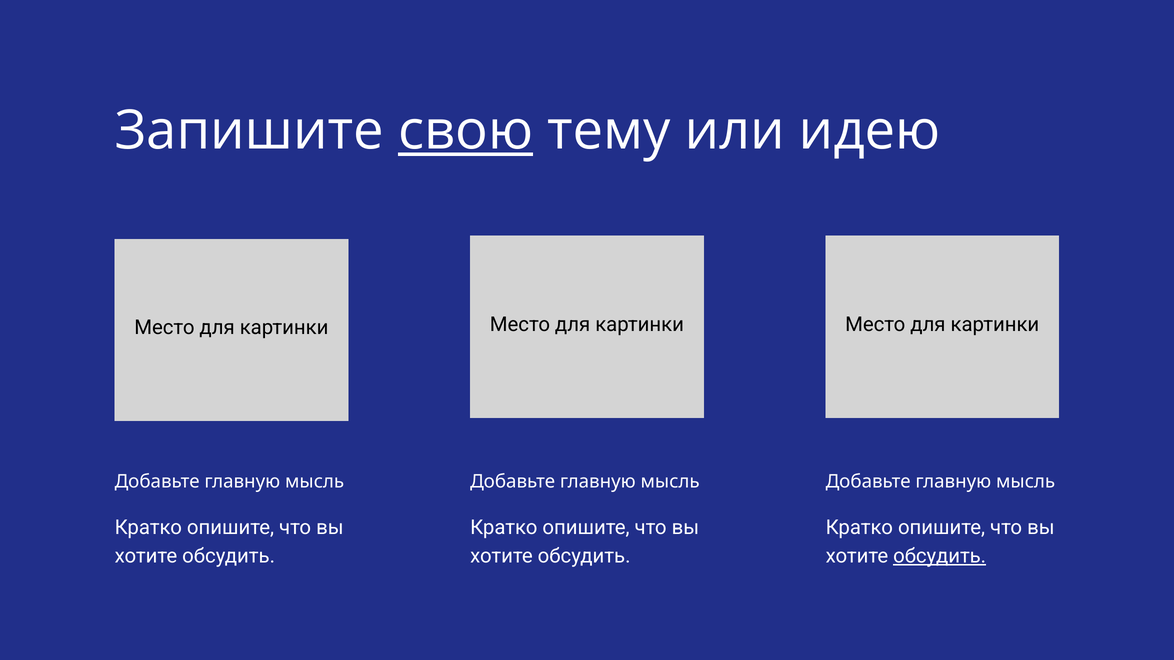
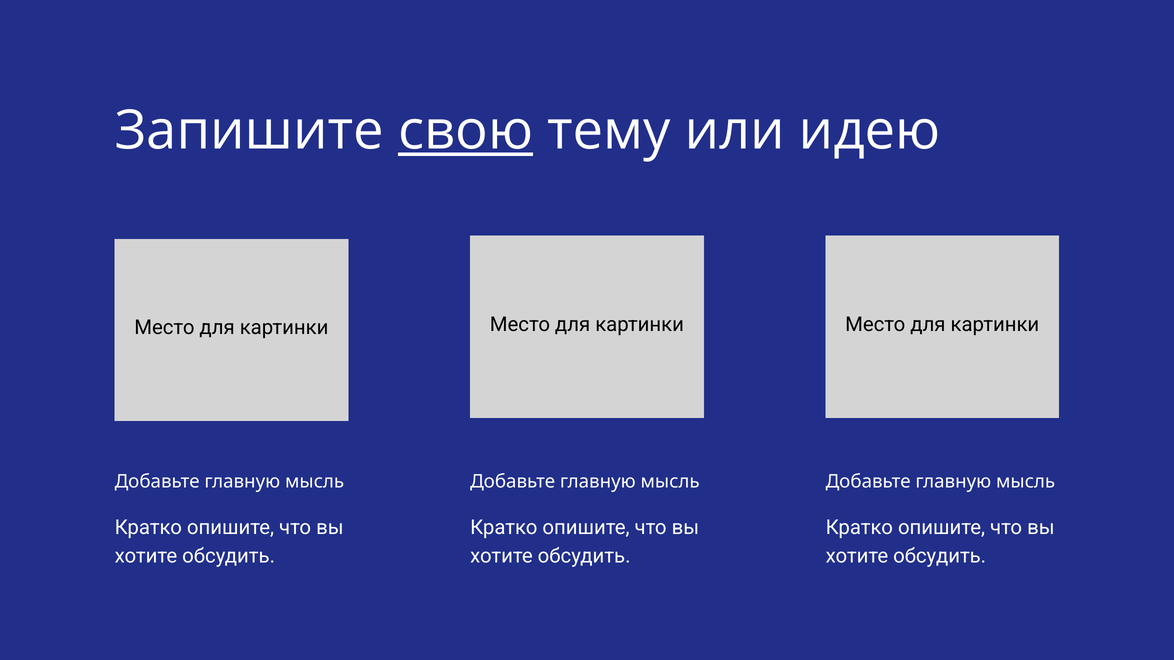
обсудить underline: present -> none (940, 556)
